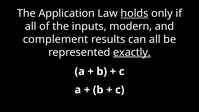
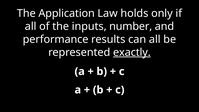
holds underline: present -> none (134, 13)
modern: modern -> number (131, 26)
complement: complement -> performance (56, 39)
